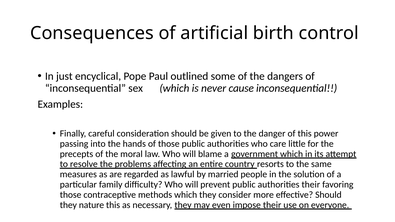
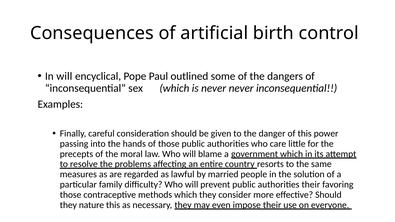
In just: just -> will (64, 76)
never cause: cause -> never (241, 88)
